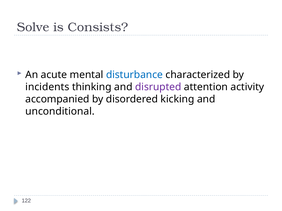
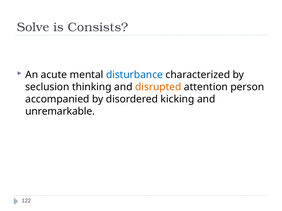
incidents: incidents -> seclusion (47, 87)
disrupted colour: purple -> orange (158, 87)
activity: activity -> person (247, 87)
unconditional: unconditional -> unremarkable (60, 112)
